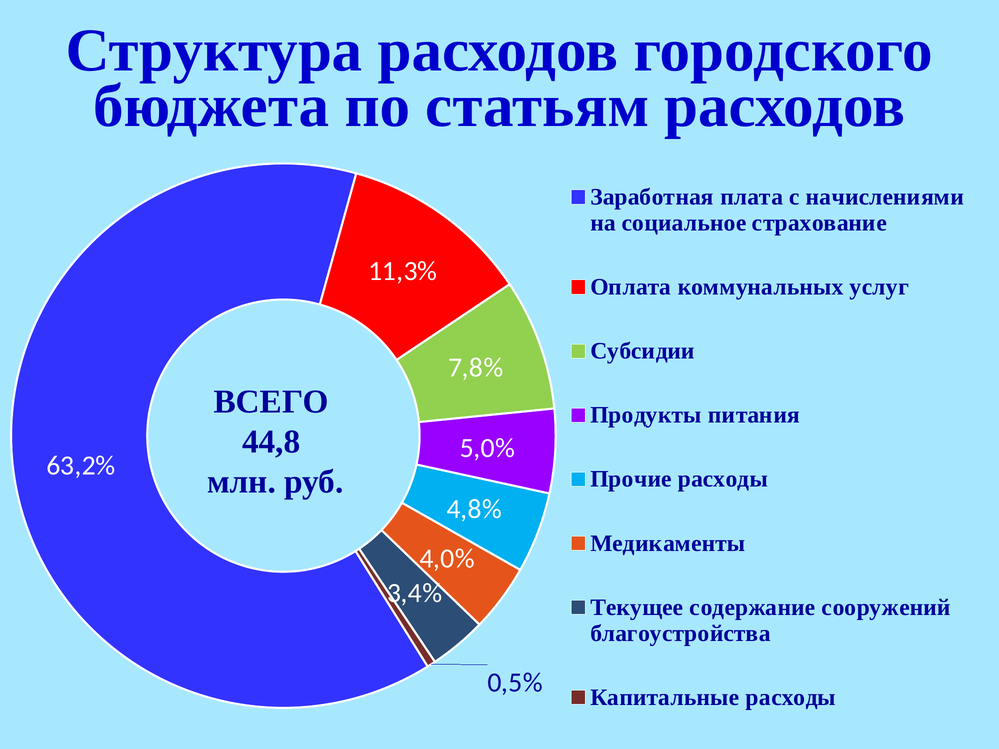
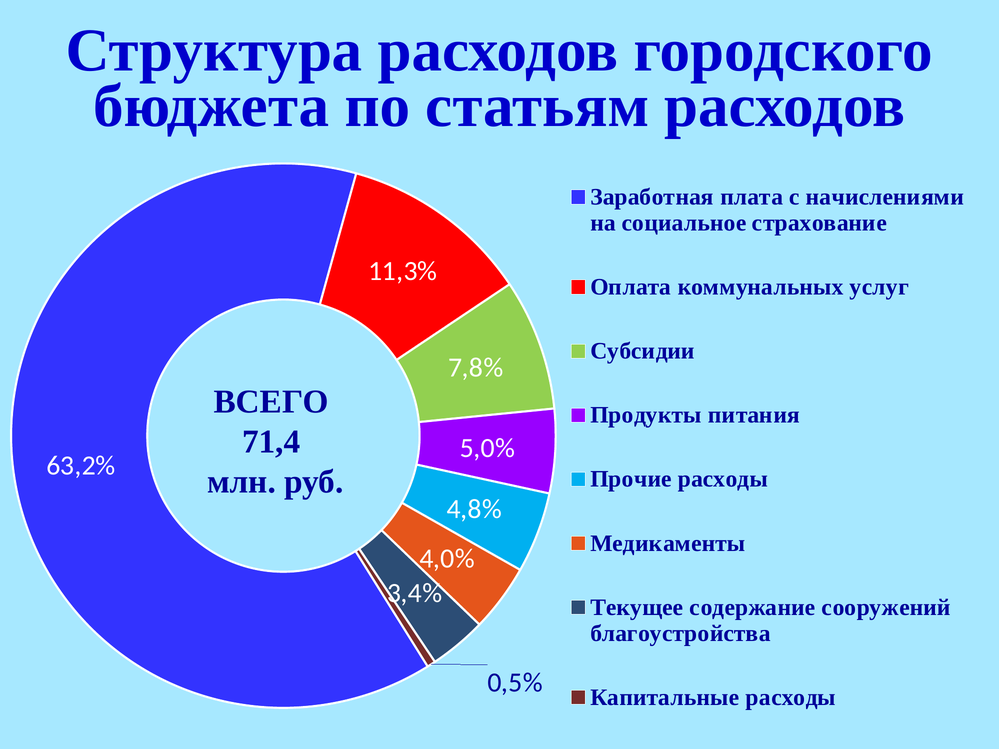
44,8: 44,8 -> 71,4 (271, 442)
